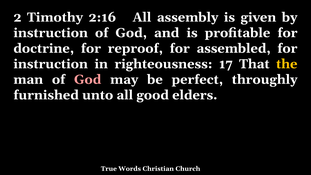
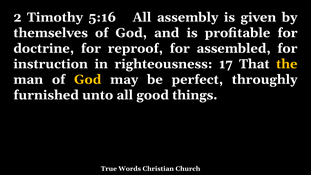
2:16: 2:16 -> 5:16 (102, 17)
instruction: instruction -> themselves (51, 33)
God colour: pink -> yellow (88, 80)
elders: elders -> things (195, 95)
